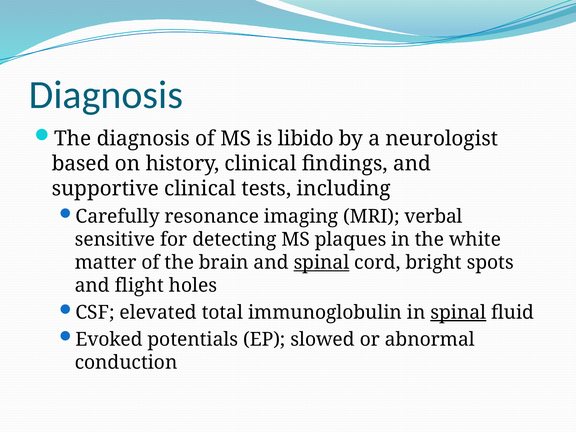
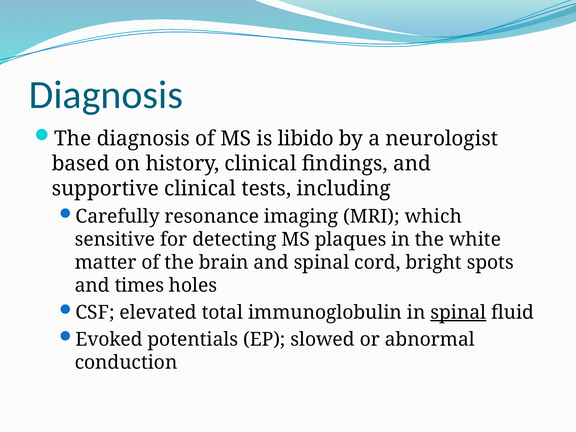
verbal: verbal -> which (433, 216)
spinal underline: present -> none (322, 263)
flight: flight -> times (139, 286)
